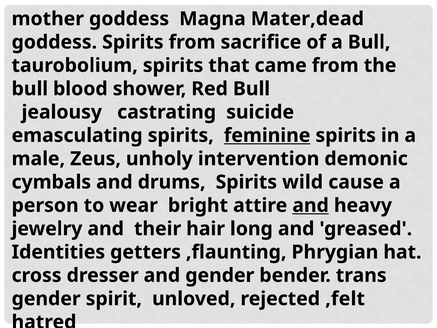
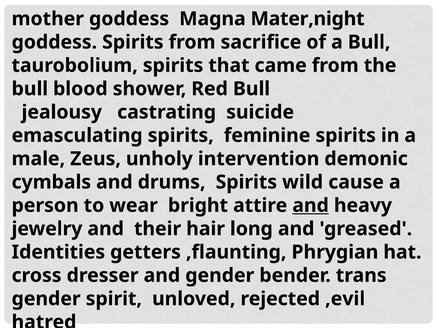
Mater,dead: Mater,dead -> Mater,night (308, 19)
feminine underline: present -> none (267, 135)
,felt: ,felt -> ,evil (345, 299)
